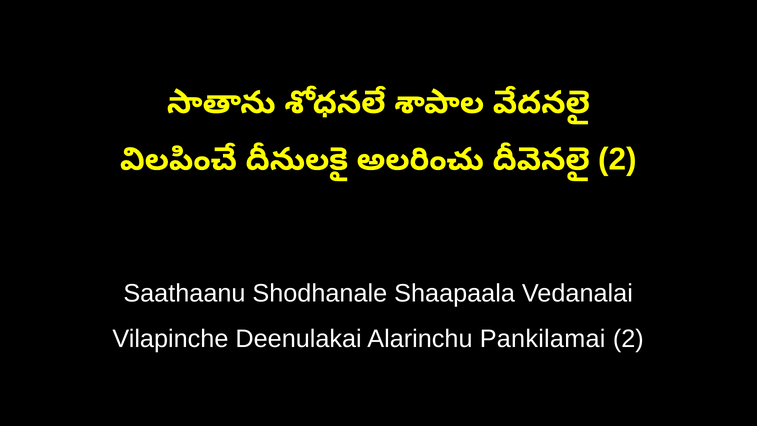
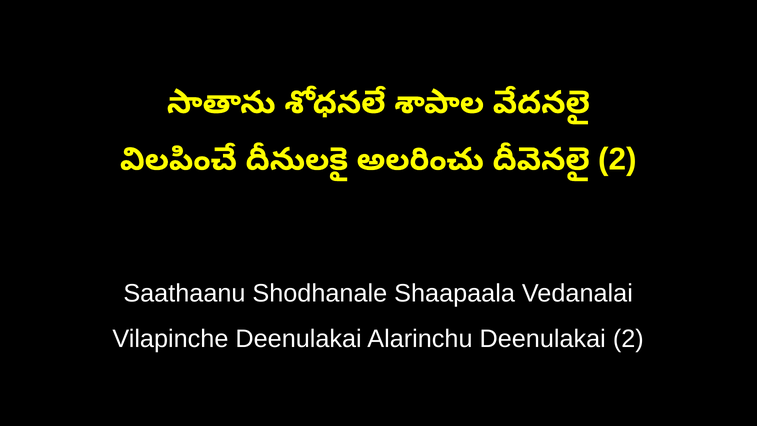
Alarinchu Pankilamai: Pankilamai -> Deenulakai (543, 339)
